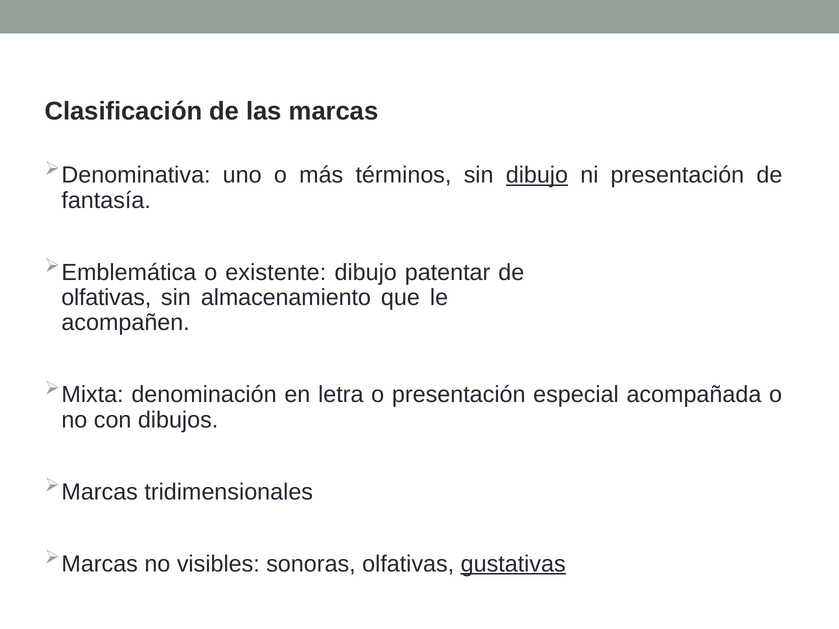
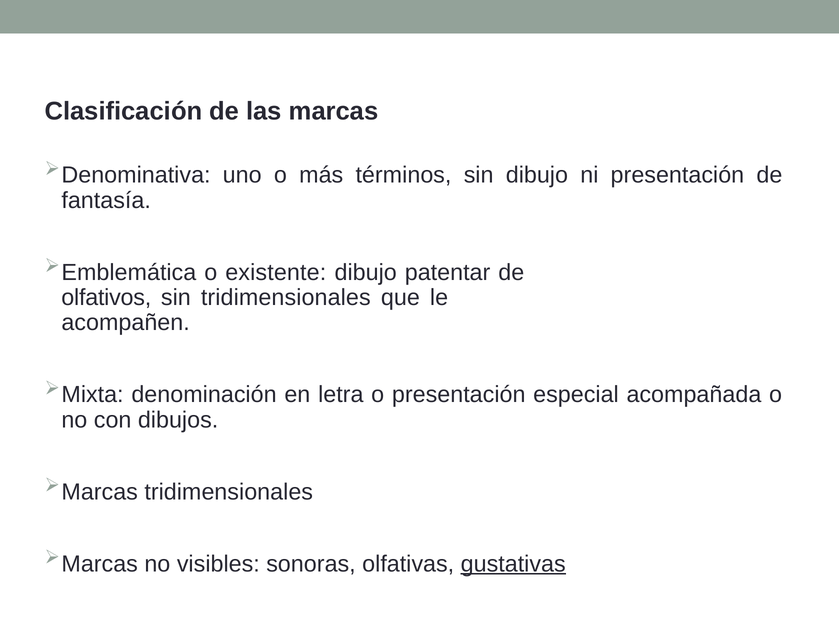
dibujo underline: present -> none (537, 175)
olfativas: olfativas -> olfativos (106, 298)
sin almacenamiento: almacenamiento -> tridimensionales (286, 298)
